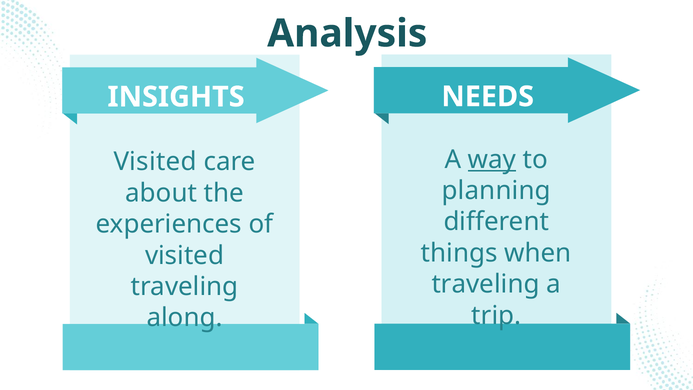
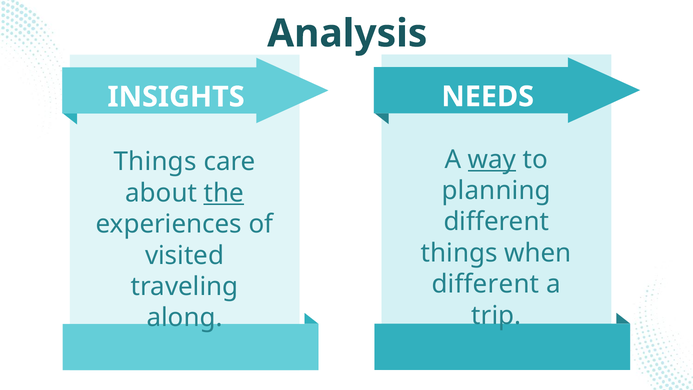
Visited: Visited -> Things (155, 162)
the underline: none -> present (224, 193)
traveling: traveling -> different (485, 284)
